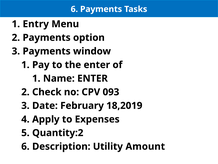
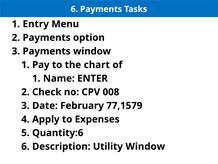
the enter: enter -> chart (97, 65)
093: 093 -> 008 (111, 92)
18,2019: 18,2019 -> 77,1579 (124, 105)
Quantity:2: Quantity:2 -> Quantity:6 (58, 132)
Utility Amount: Amount -> Window (145, 146)
